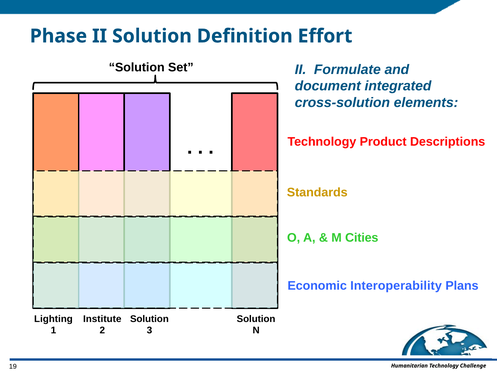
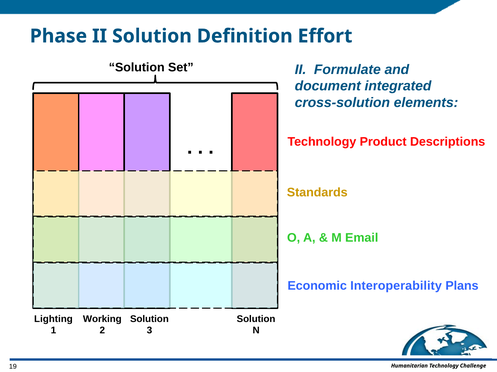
Cities: Cities -> Email (362, 238)
Institute: Institute -> Working (102, 320)
